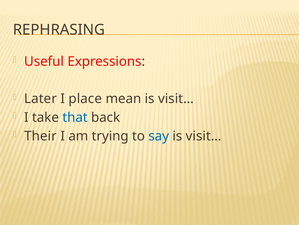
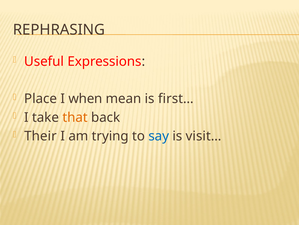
Later: Later -> Place (41, 98)
place: place -> when (85, 98)
mean is visit…: visit… -> first… (176, 98)
that colour: blue -> orange (75, 117)
